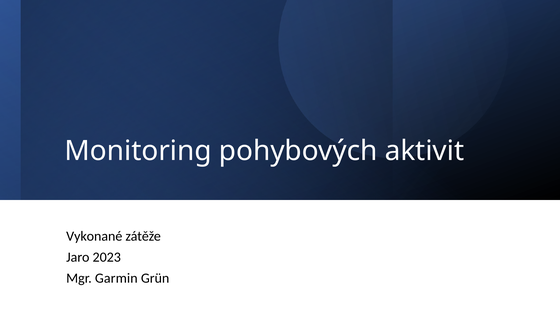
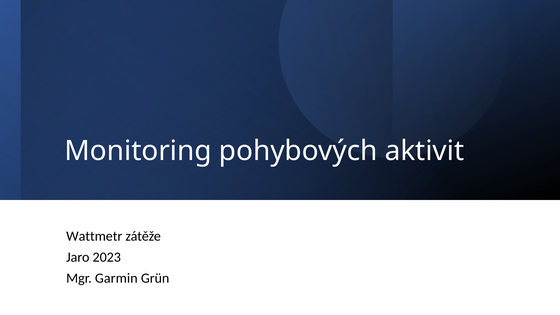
Vykonané: Vykonané -> Wattmetr (94, 236)
